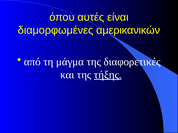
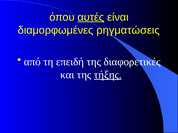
αυτές underline: none -> present (91, 17)
αμερικανικών: αμερικανικών -> ρηγματώσεις (128, 30)
μάγμα: μάγμα -> επειδή (70, 62)
